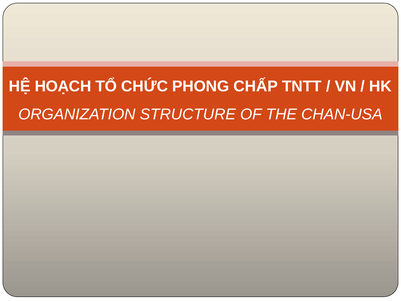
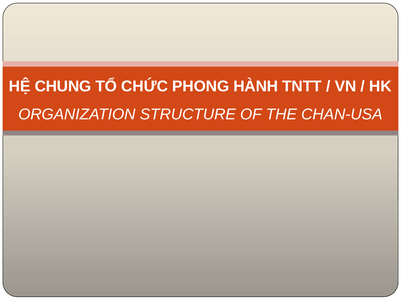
HOẠCH: HOẠCH -> CHUNG (63, 86)
CHẤP: CHẤP -> HÀNH (256, 86)
